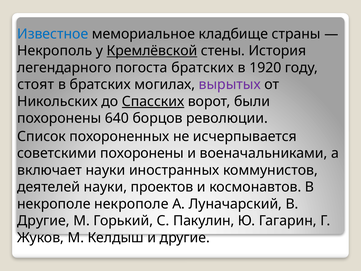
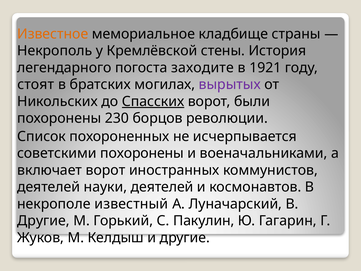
Известное colour: blue -> orange (53, 34)
Кремлёвской underline: present -> none (152, 51)
погоста братских: братских -> заходите (203, 68)
1920: 1920 -> 1921 (265, 68)
640: 640 -> 230 (117, 118)
включает науки: науки -> ворот (105, 170)
науки проектов: проектов -> деятелей (162, 187)
некрополе некрополе: некрополе -> известный (131, 204)
